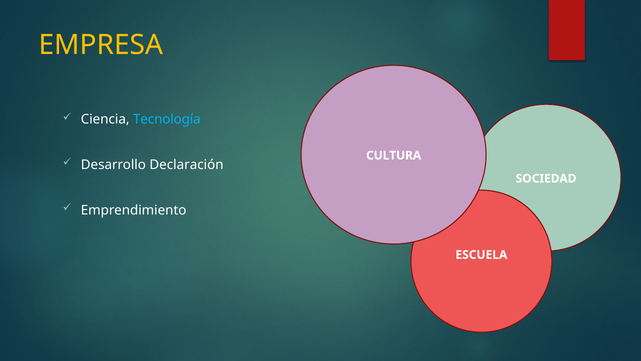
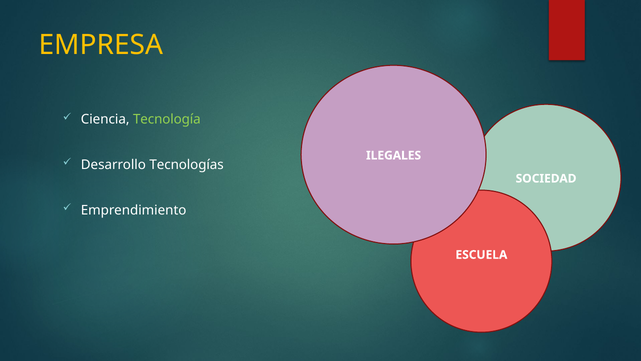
Tecnología colour: light blue -> light green (167, 119)
CULTURA: CULTURA -> ILEGALES (394, 155)
Declaración: Declaración -> Tecnologías (187, 165)
